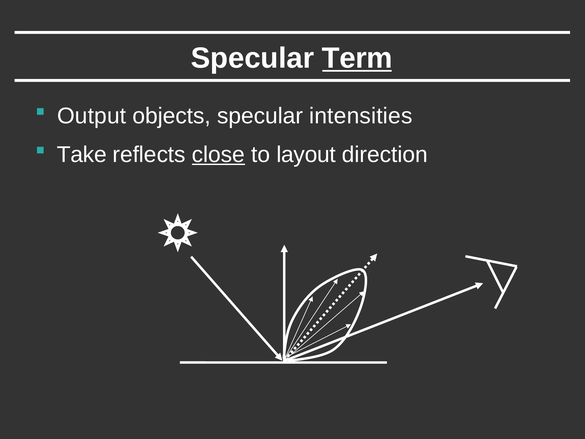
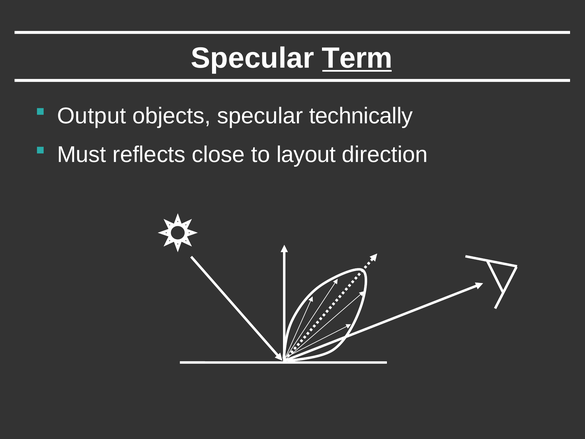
intensities: intensities -> technically (361, 116)
Take: Take -> Must (82, 155)
close underline: present -> none (218, 155)
